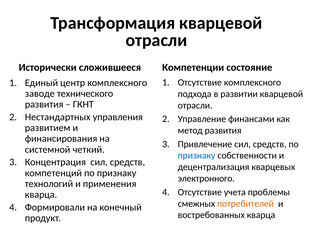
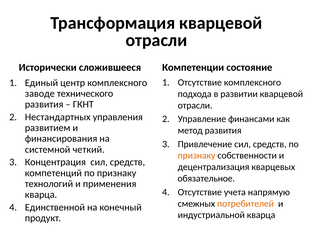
признаку colour: blue -> orange (197, 155)
электронного: электронного -> обязательное (206, 178)
проблемы: проблемы -> напрямую (269, 192)
Формировали: Формировали -> Единственной (55, 207)
востребованных: востребованных -> индустриальной (211, 215)
